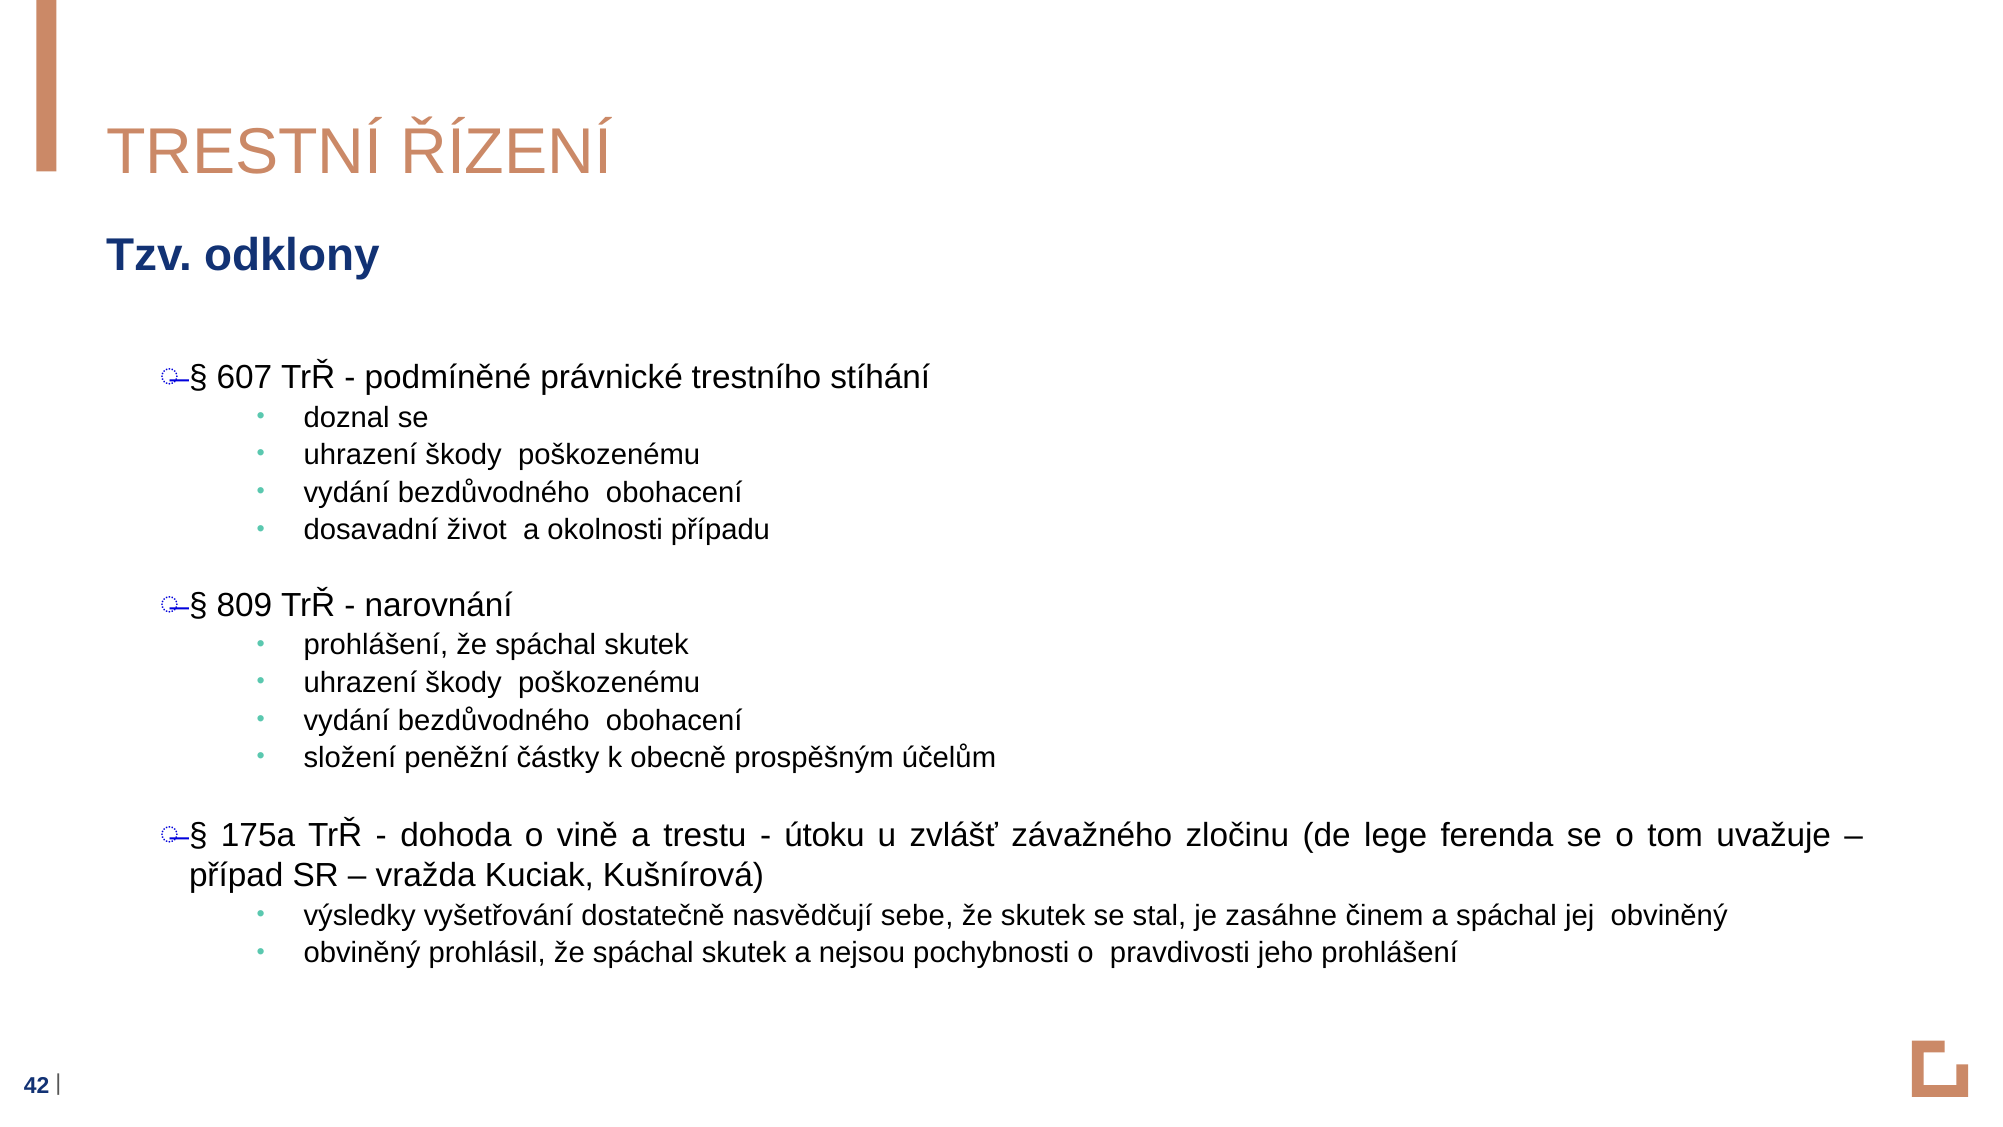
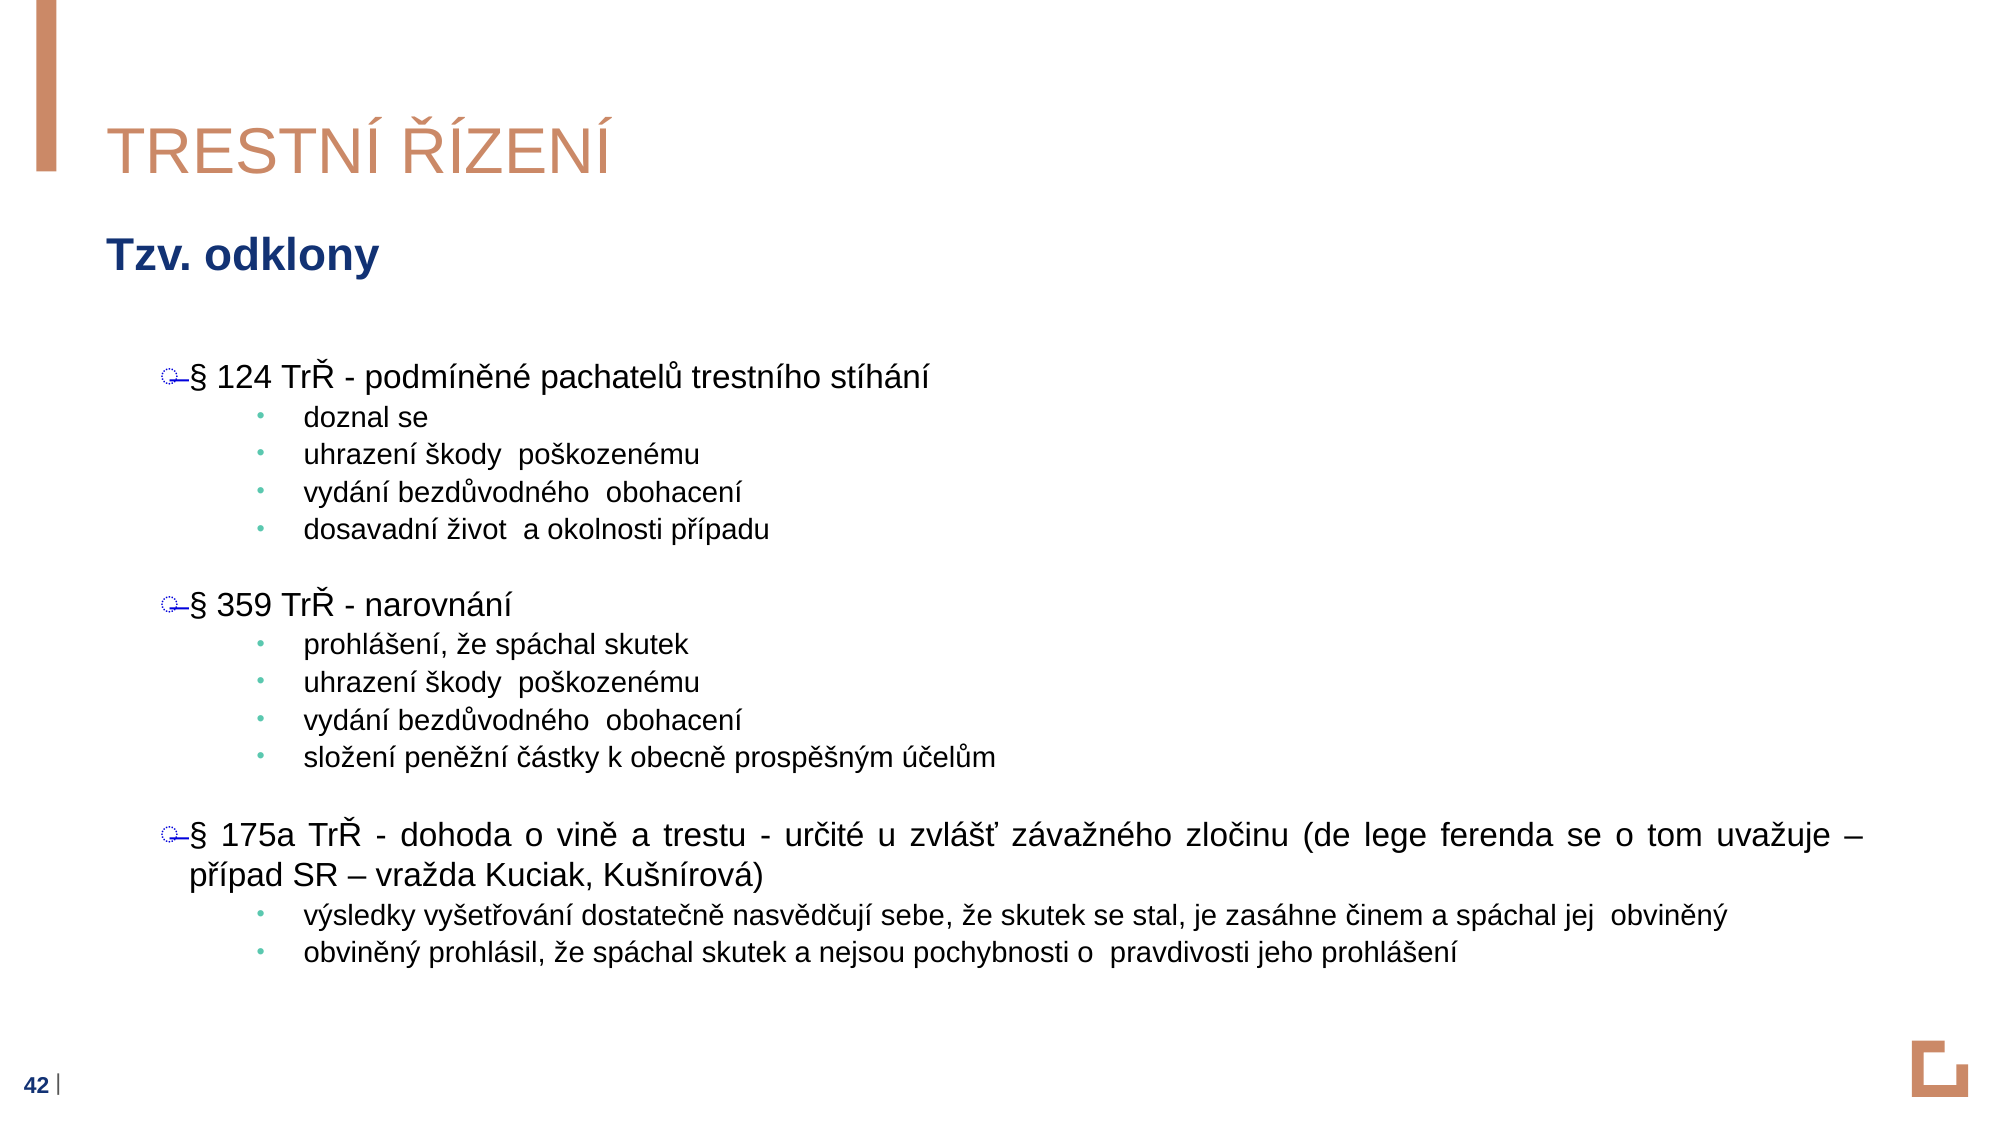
607: 607 -> 124 (244, 378)
právnické: právnické -> pachatelů (612, 378)
809: 809 -> 359 (244, 605)
útoku: útoku -> určité (824, 836)
